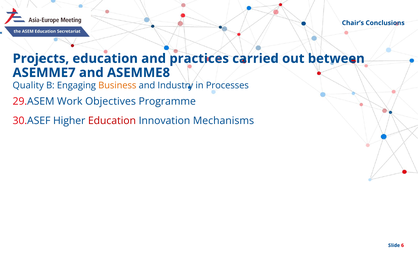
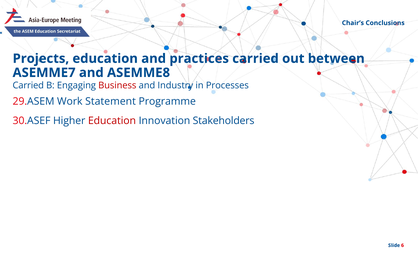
Quality: Quality -> Carried (28, 85)
Business colour: orange -> red (117, 85)
Objectives: Objectives -> Statement (111, 102)
Mechanisms: Mechanisms -> Stakeholders (224, 121)
